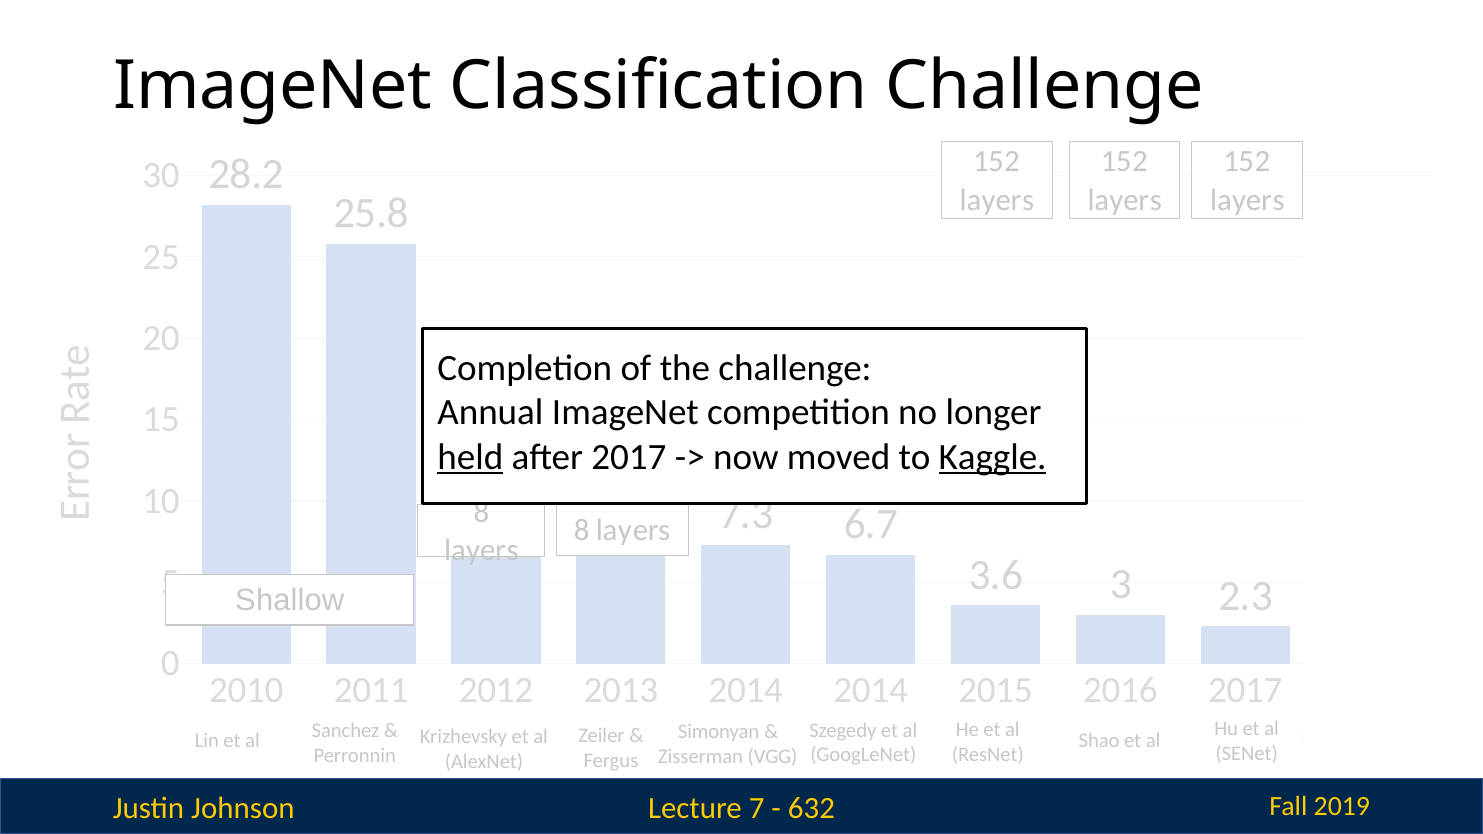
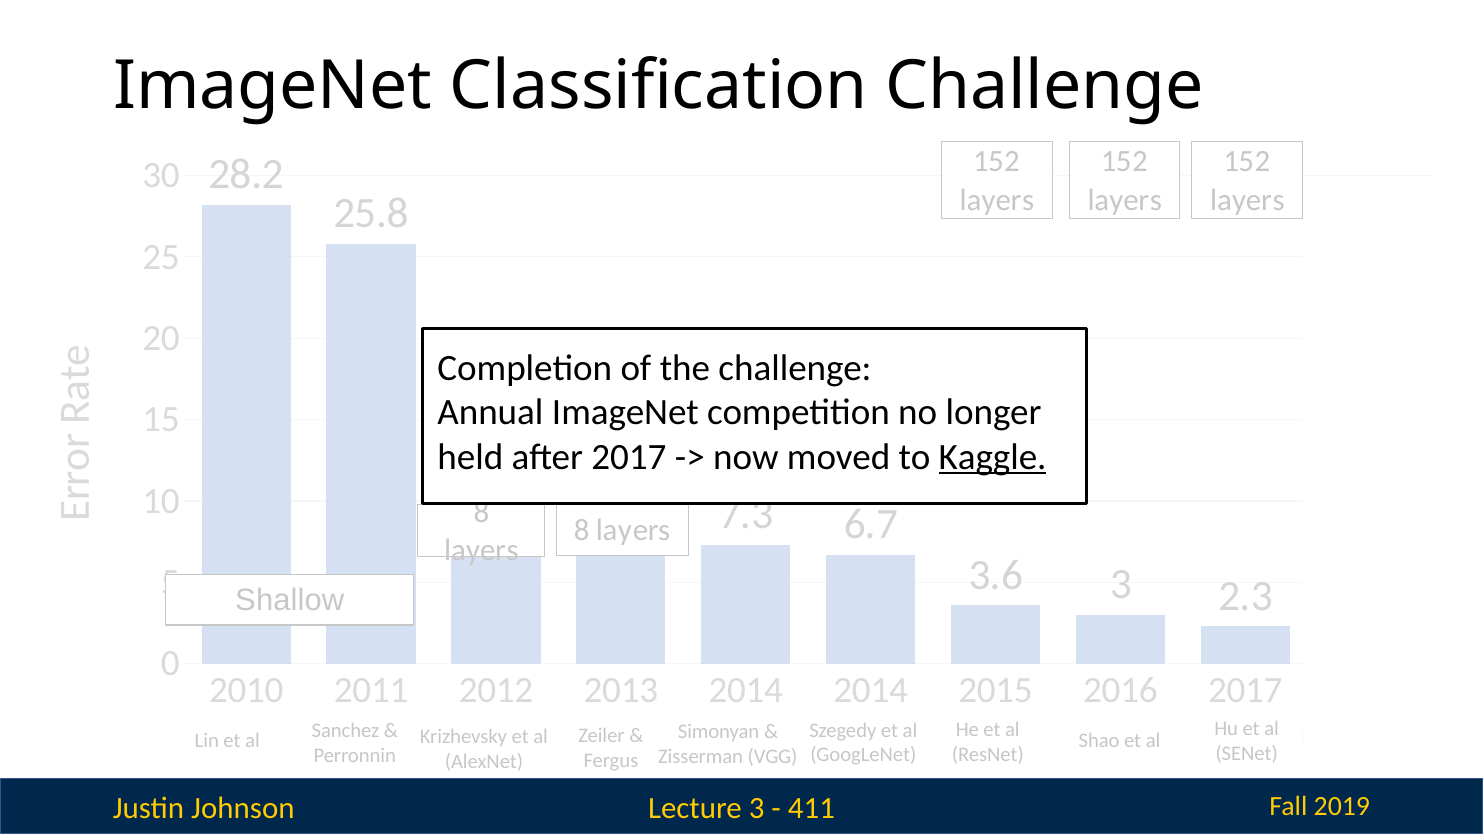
held underline: present -> none (470, 457)
Lecture 7: 7 -> 3 (757, 808)
632: 632 -> 411 (811, 808)
